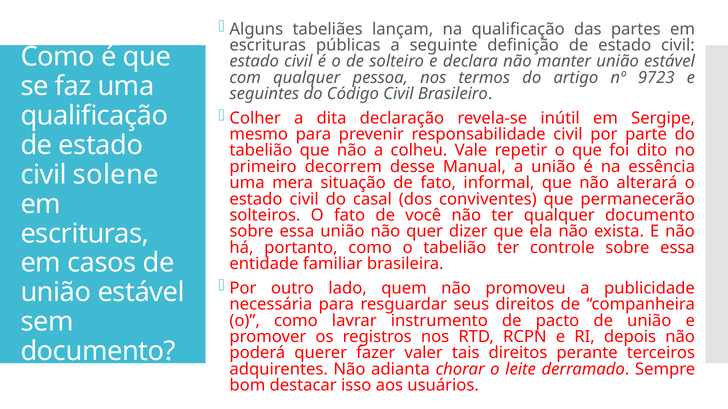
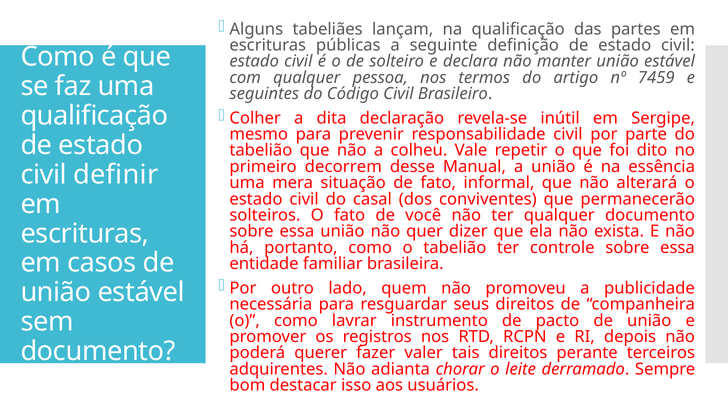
9723: 9723 -> 7459 (656, 78)
solene: solene -> definir (116, 175)
